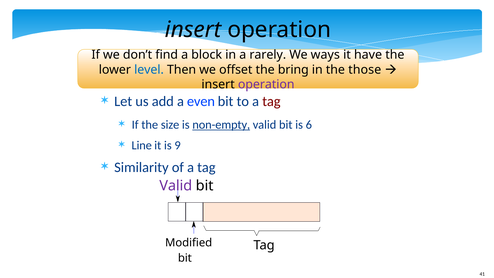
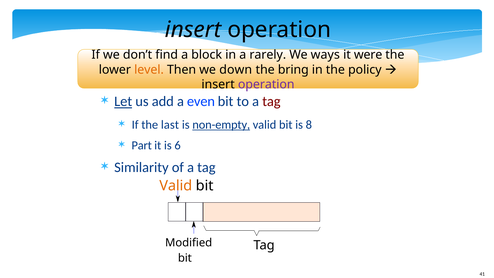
have: have -> were (368, 55)
level colour: blue -> orange (149, 70)
offset: offset -> down (236, 70)
those: those -> policy (365, 70)
Let underline: none -> present (123, 102)
size: size -> last (170, 125)
6: 6 -> 8 (309, 125)
Line: Line -> Part (142, 145)
9: 9 -> 6 (178, 145)
Valid colour: purple -> orange (176, 186)
